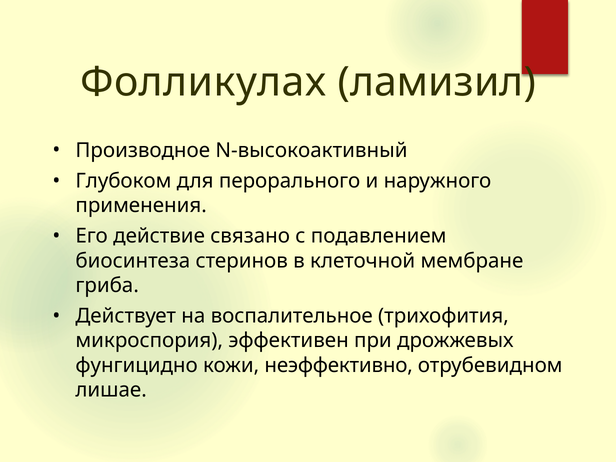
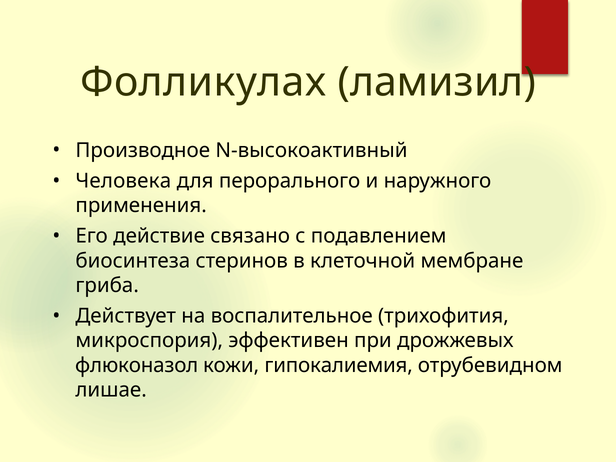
Глубоком: Глубоком -> Человека (123, 181)
фунгицидно: фунгицидно -> флюконазол (137, 365)
неэффективно: неэффективно -> гипокалиемия (339, 365)
